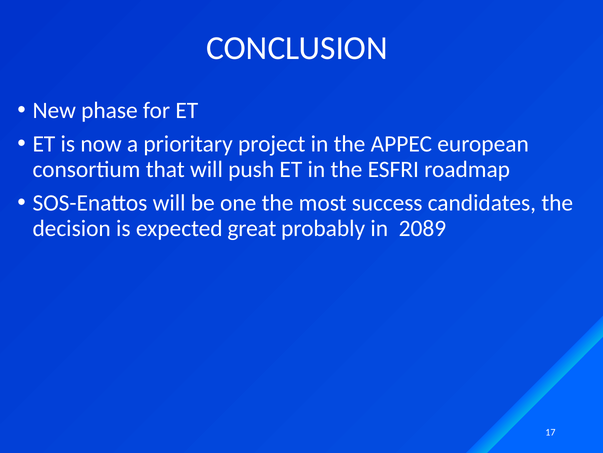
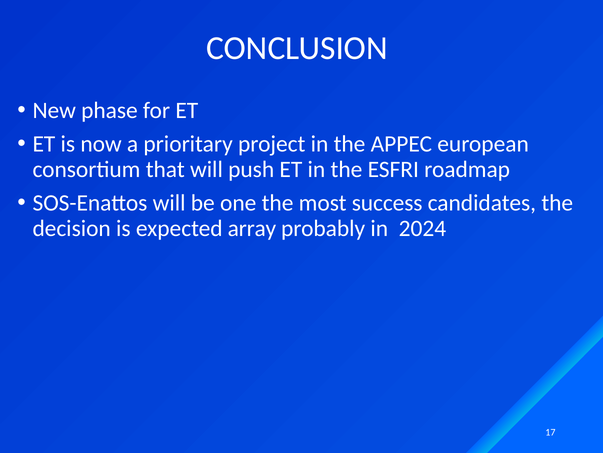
great: great -> array (252, 228)
2089: 2089 -> 2024 (422, 228)
